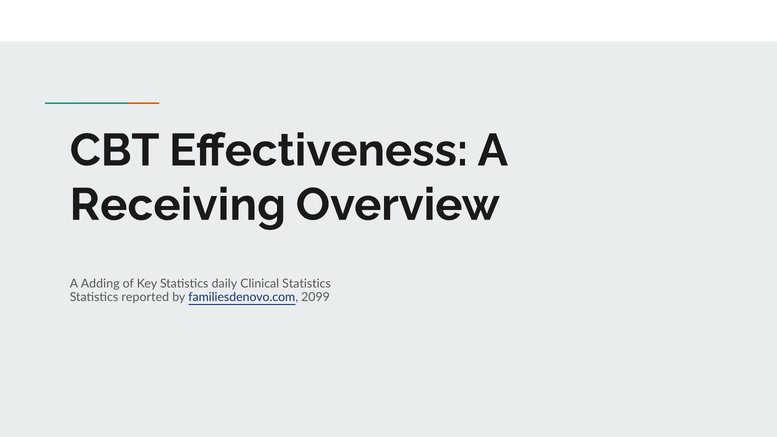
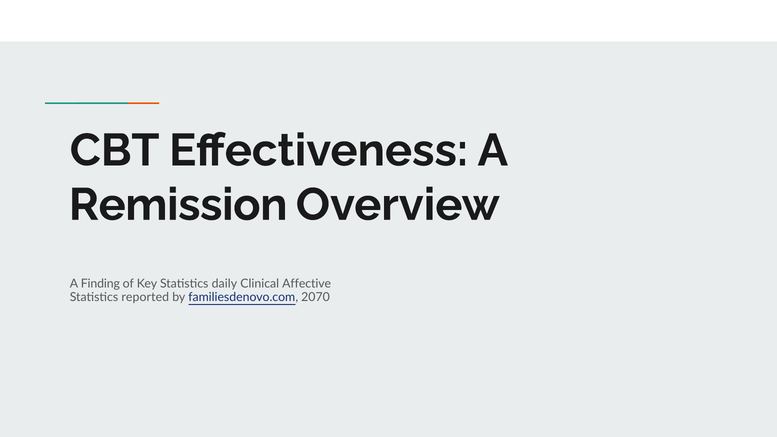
Receiving: Receiving -> Remission (178, 205)
Adding: Adding -> Finding (100, 284)
Clinical Statistics: Statistics -> Affective (307, 284)
2099: 2099 -> 2070 (316, 297)
